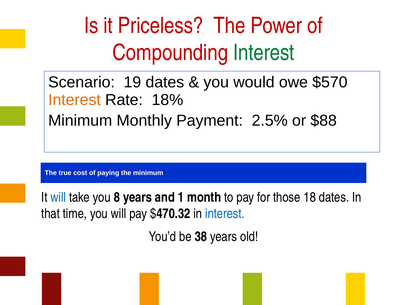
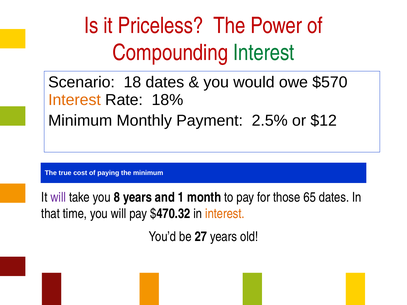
19: 19 -> 18 (132, 82)
$88: $88 -> $12 (324, 121)
will colour: blue -> purple (58, 198)
18: 18 -> 65 (310, 198)
interest colour: blue -> orange (225, 214)
38: 38 -> 27 (201, 237)
